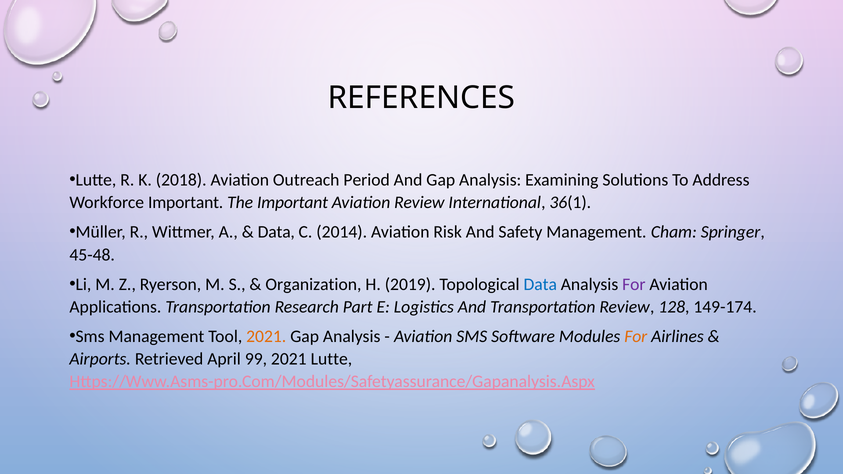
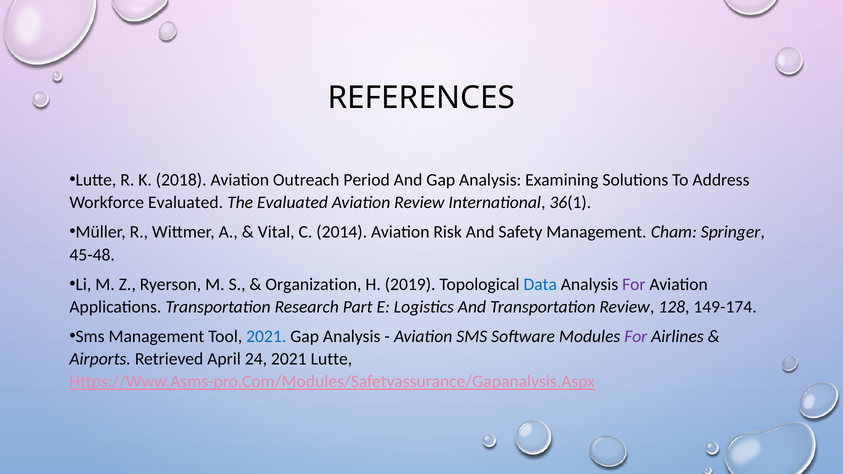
Workforce Important: Important -> Evaluated (186, 203)
The Important: Important -> Evaluated (292, 203)
Data: Data -> Vital (276, 232)
2021 colour: orange -> blue (266, 337)
For colour: orange -> purple (636, 337)
99: 99 -> 24 (256, 359)
